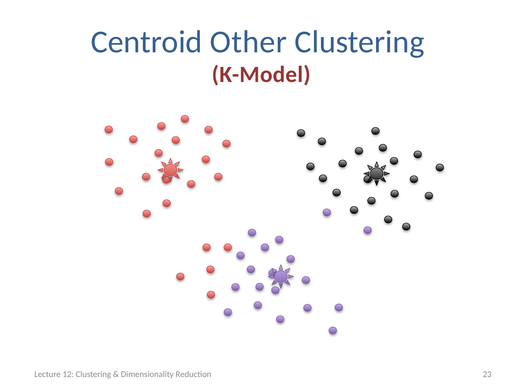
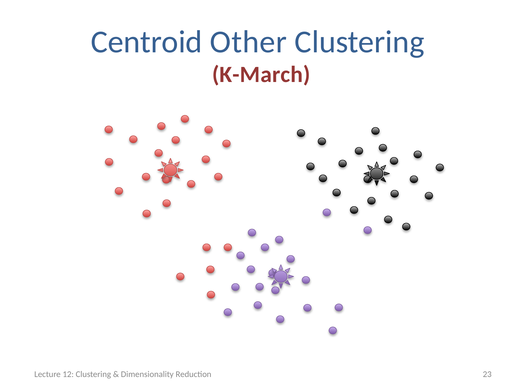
K-Model: K-Model -> K-March (261, 74)
